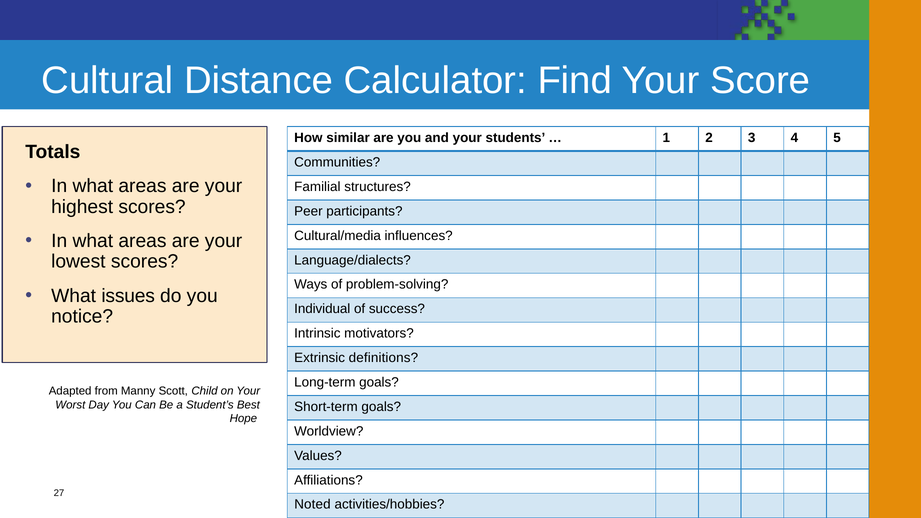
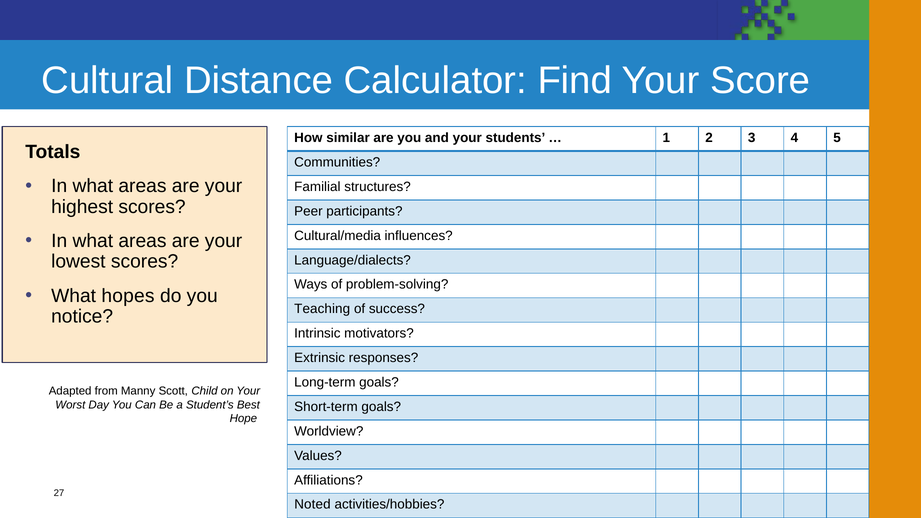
issues: issues -> hopes (128, 296)
Individual: Individual -> Teaching (322, 309)
definitions: definitions -> responses (383, 358)
